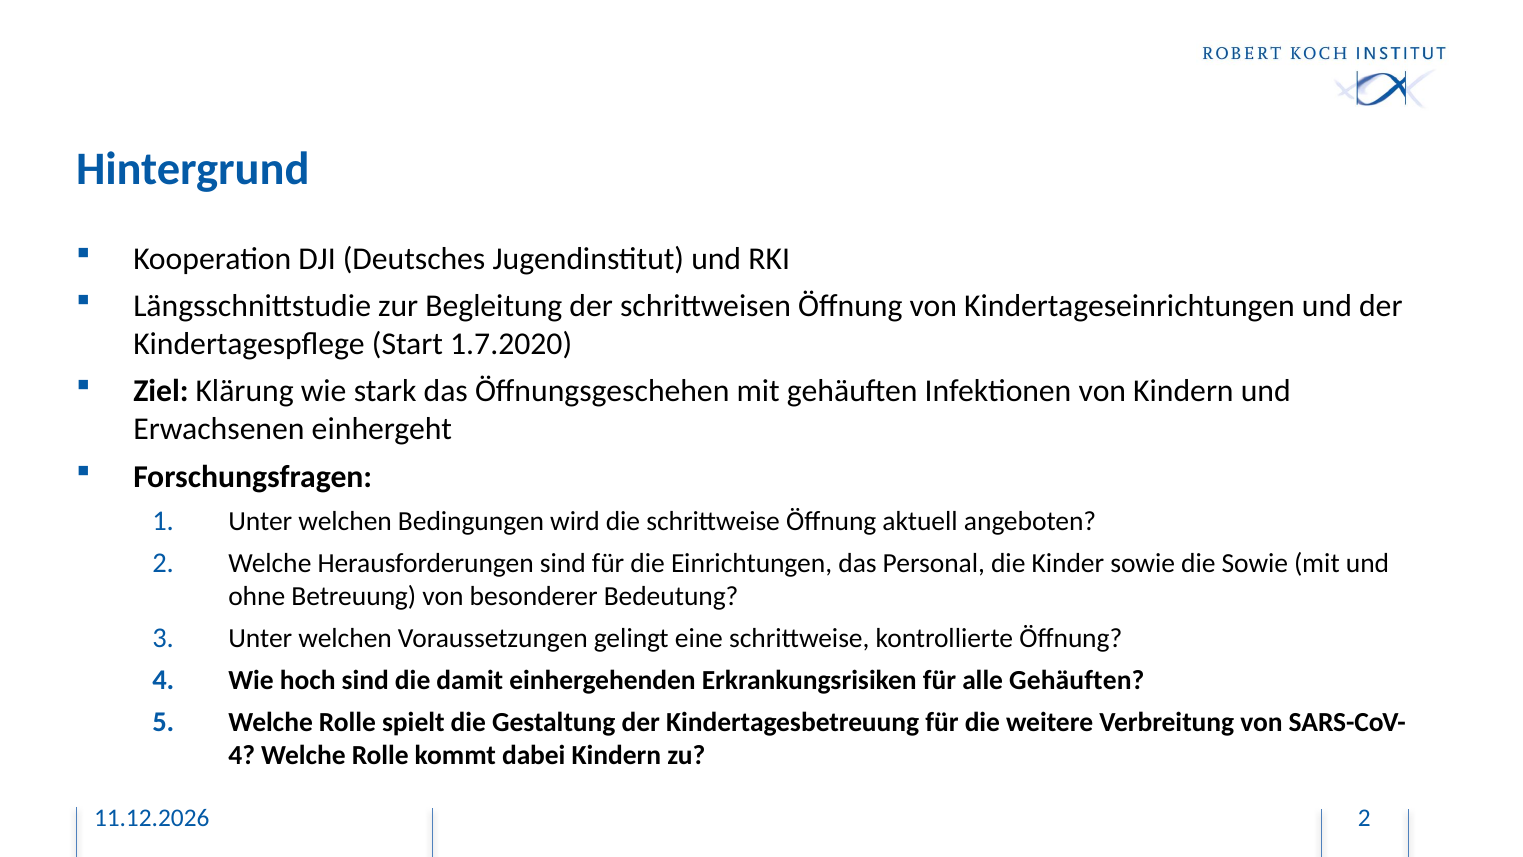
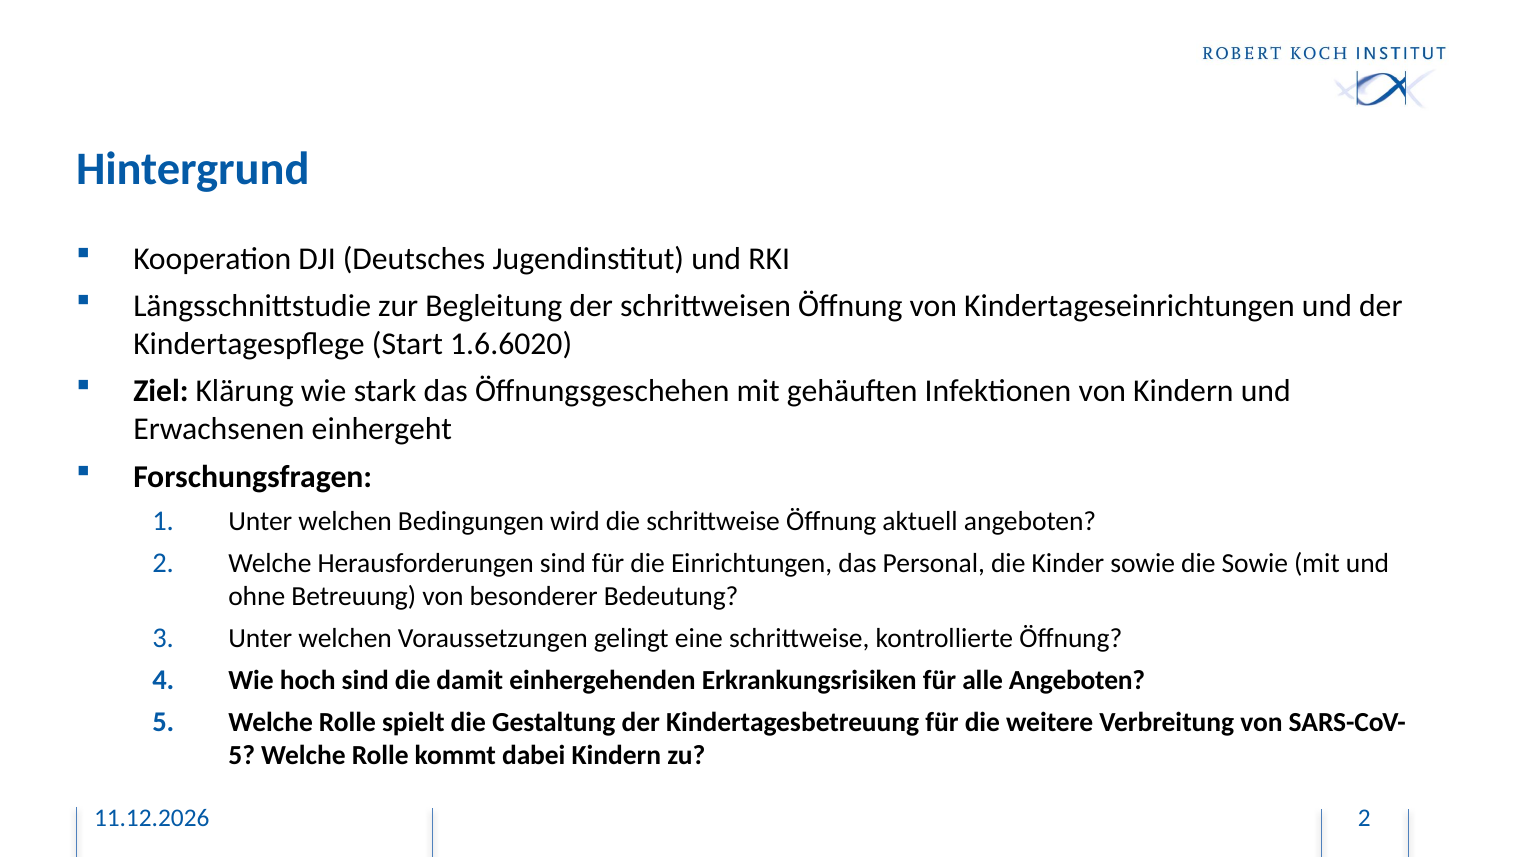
1.7.2020: 1.7.2020 -> 1.6.6020 (511, 344)
alle Gehäuften: Gehäuften -> Angeboten (1077, 680)
4: 4 -> 5 (242, 756)
